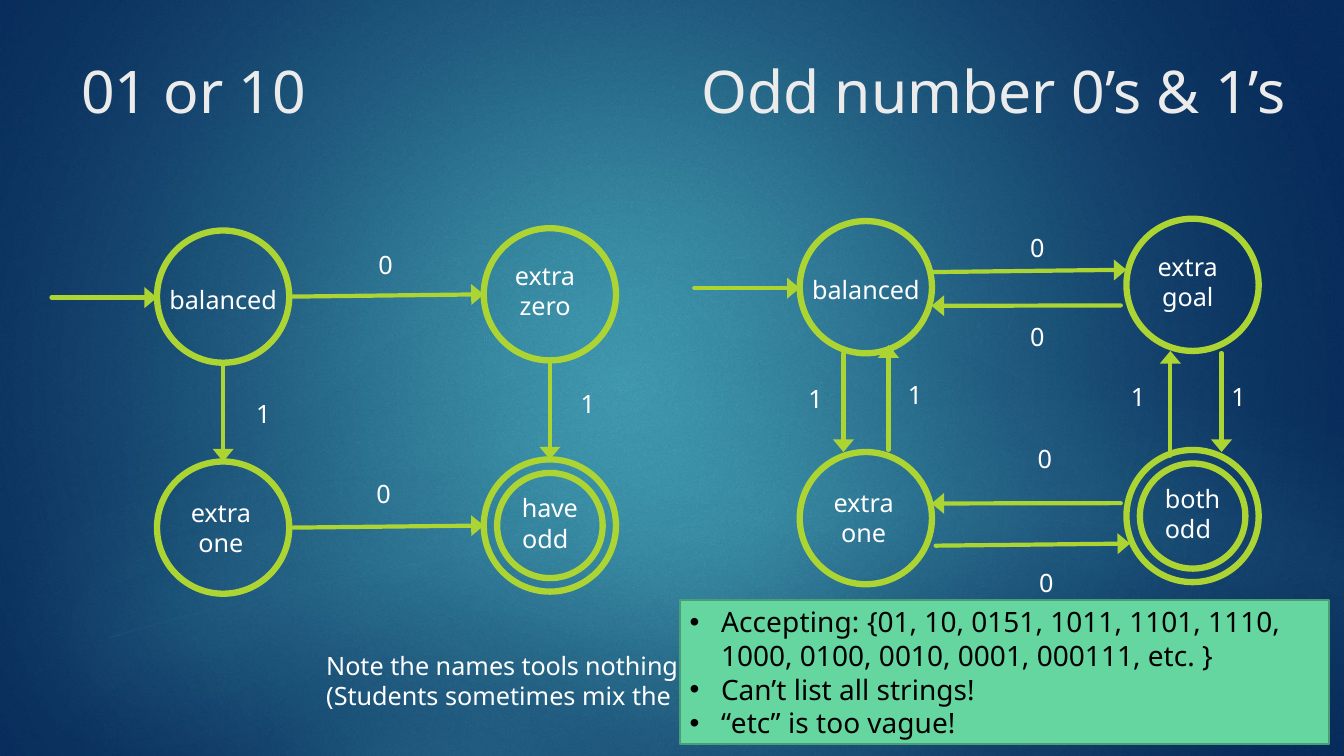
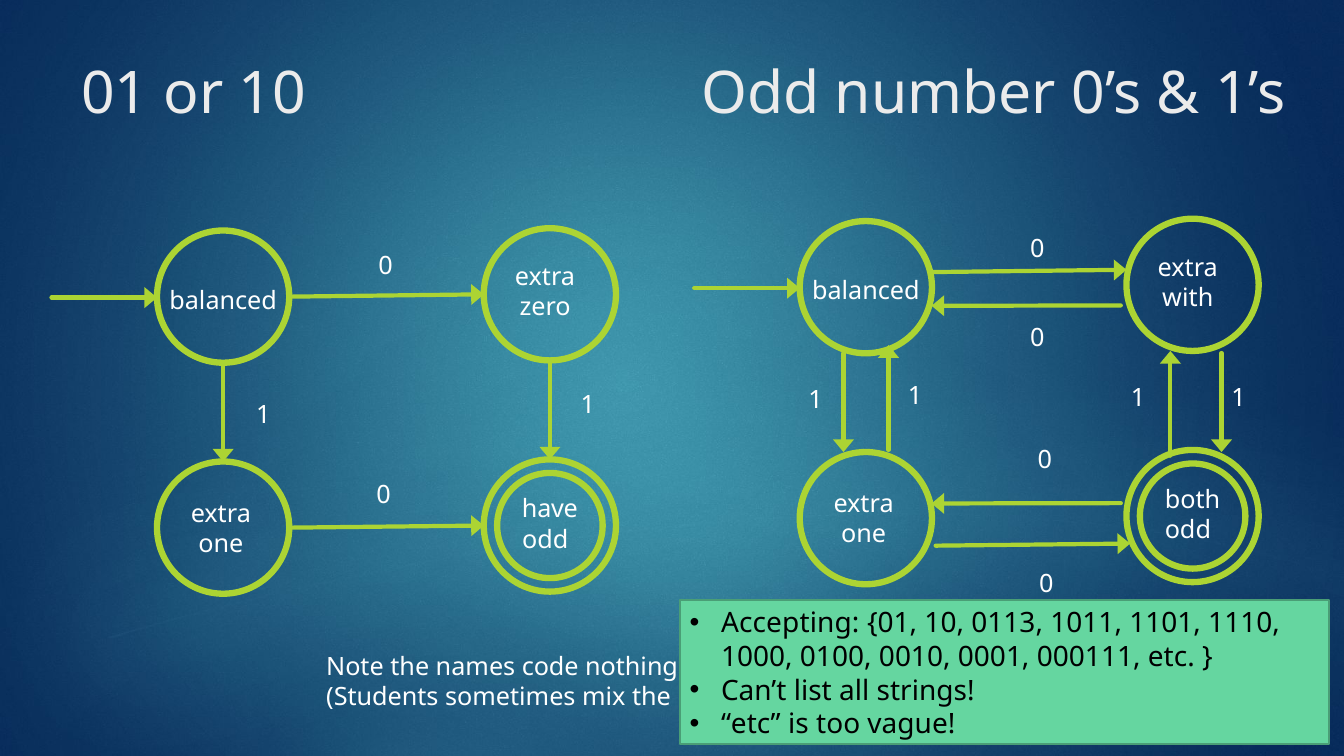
goal: goal -> with (1188, 298)
0151: 0151 -> 0113 (1007, 624)
tools: tools -> code (550, 667)
